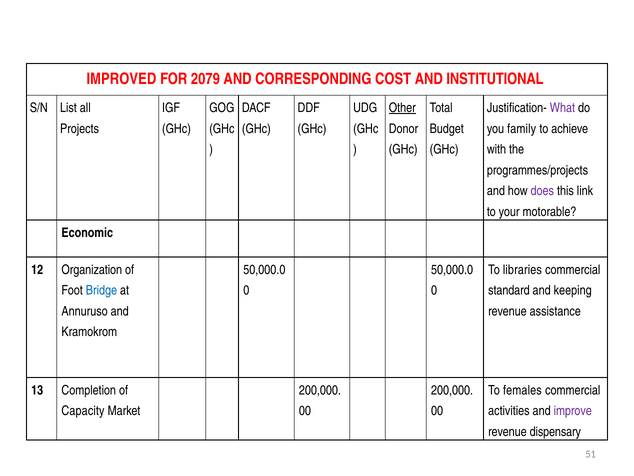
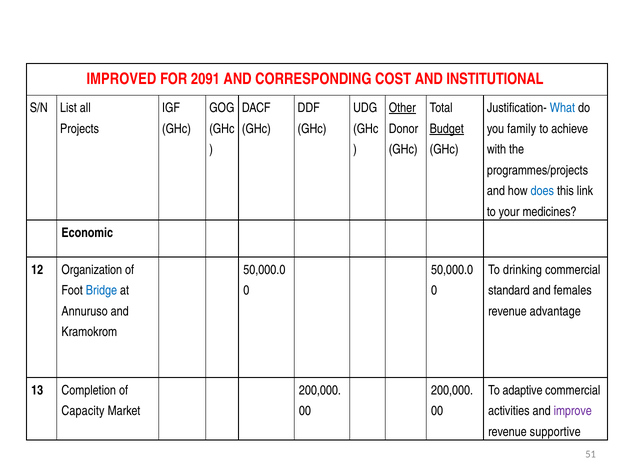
2079: 2079 -> 2091 (205, 79)
What colour: purple -> blue (562, 108)
Budget underline: none -> present (447, 129)
does colour: purple -> blue (542, 191)
motorable: motorable -> medicines (550, 212)
libraries: libraries -> drinking (522, 269)
keeping: keeping -> females (573, 290)
assistance: assistance -> advantage (555, 311)
females: females -> adaptive (523, 390)
dispensary: dispensary -> supportive (555, 431)
